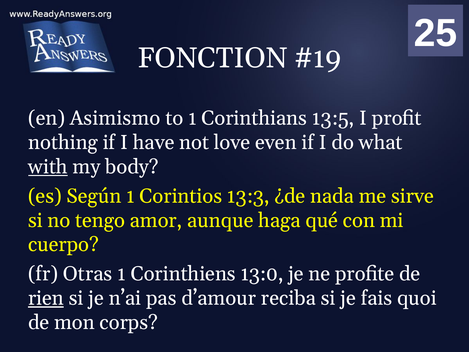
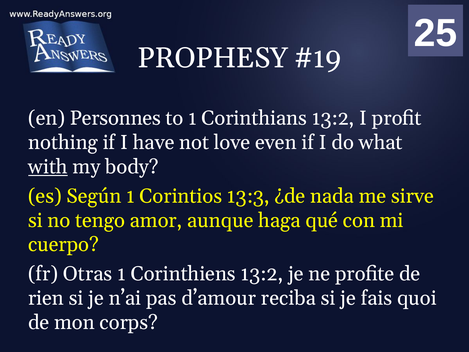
FONCTION: FONCTION -> PROPHESY (213, 58)
Asimismo: Asimismo -> Personnes (115, 118)
Corinthians 13:5: 13:5 -> 13:2 (333, 118)
Corinthiens 13:0: 13:0 -> 13:2 (262, 274)
rien underline: present -> none (46, 298)
